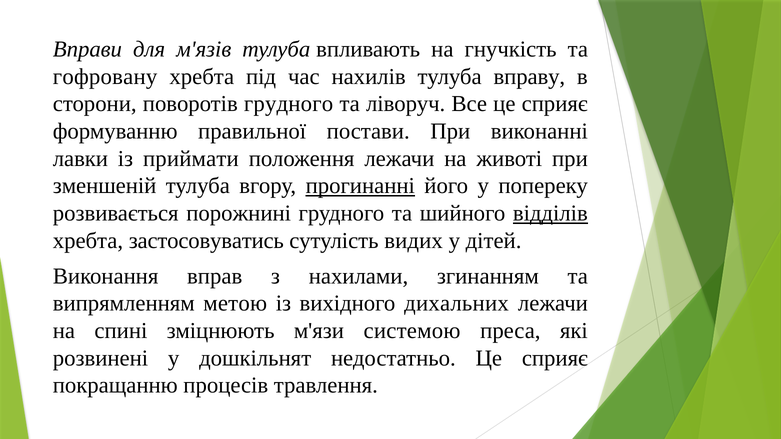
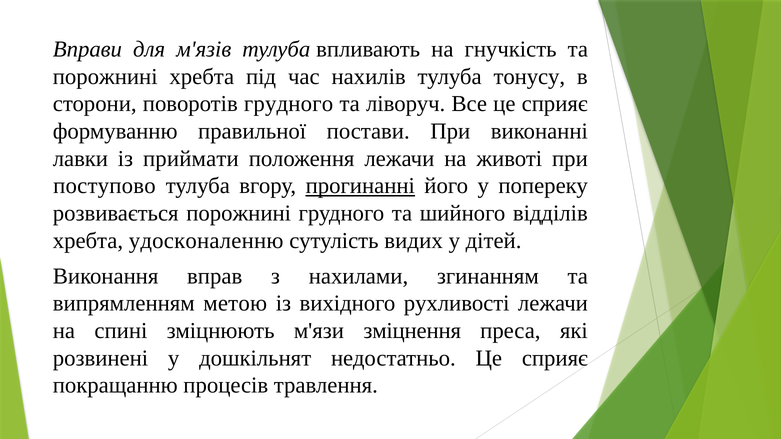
гофровану: гофровану -> порожнині (105, 77)
вправу: вправу -> тонусу (529, 77)
зменшеній: зменшеній -> поступово (104, 186)
відділів underline: present -> none (550, 213)
застосовуватись: застосовуватись -> удосконаленню (206, 241)
дихальних: дихальних -> рухливості (457, 304)
системою: системою -> зміцнення (412, 331)
